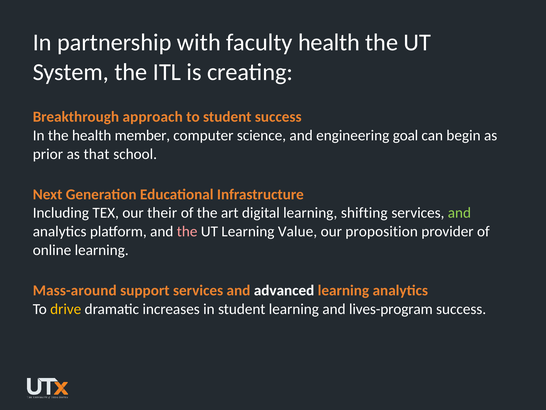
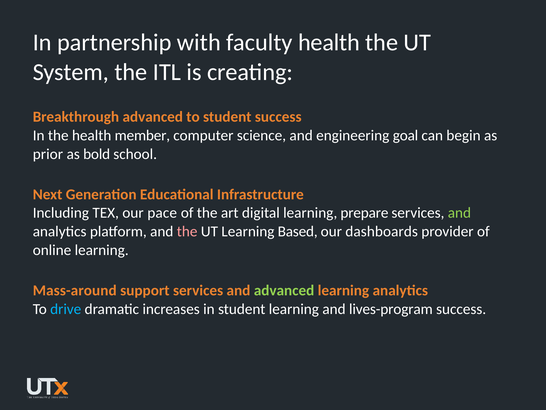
Breakthrough approach: approach -> advanced (153, 117)
that: that -> bold (97, 154)
their: their -> pace (162, 213)
shifting: shifting -> prepare (364, 213)
Value: Value -> Based (298, 231)
proposition: proposition -> dashboards (382, 231)
advanced colour: white -> light green (284, 290)
drive colour: yellow -> light blue (66, 309)
